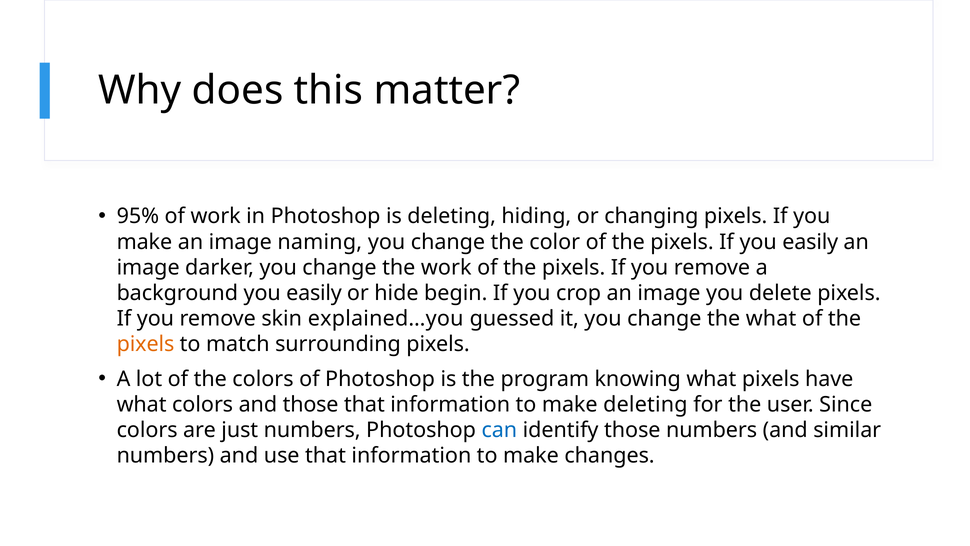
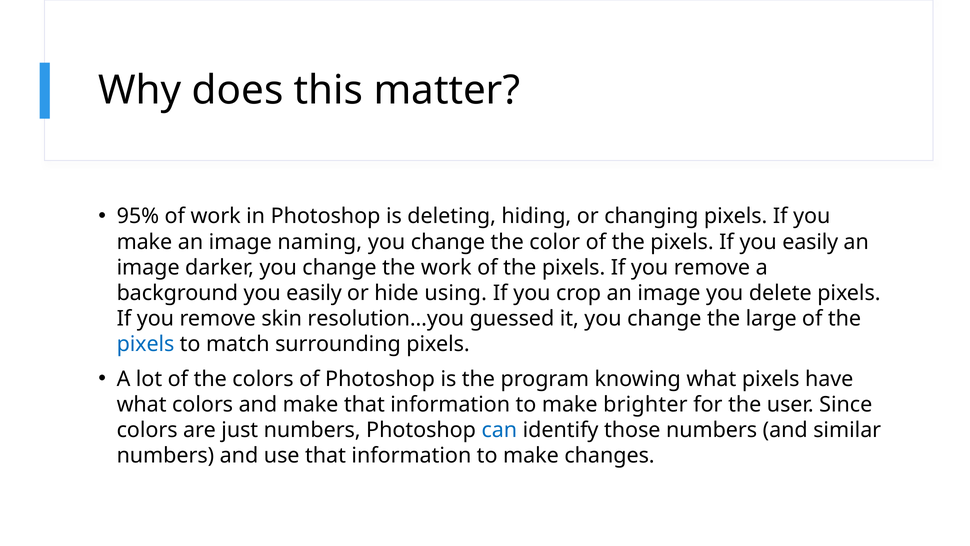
begin: begin -> using (456, 293)
explained…you: explained…you -> resolution…you (386, 319)
the what: what -> large (771, 319)
pixels colour: orange -> blue (145, 344)
and those: those -> make (311, 404)
make deleting: deleting -> brighter (645, 404)
